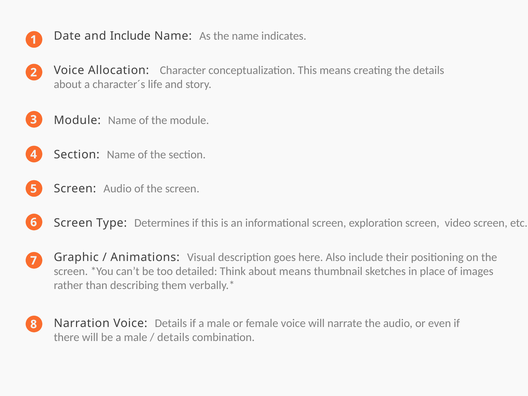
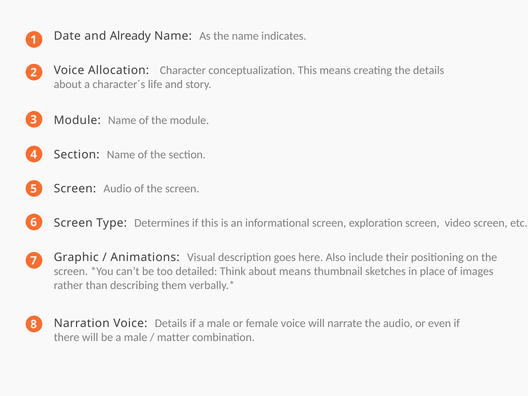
and Include: Include -> Already (130, 36)
details: details -> matter (173, 337)
